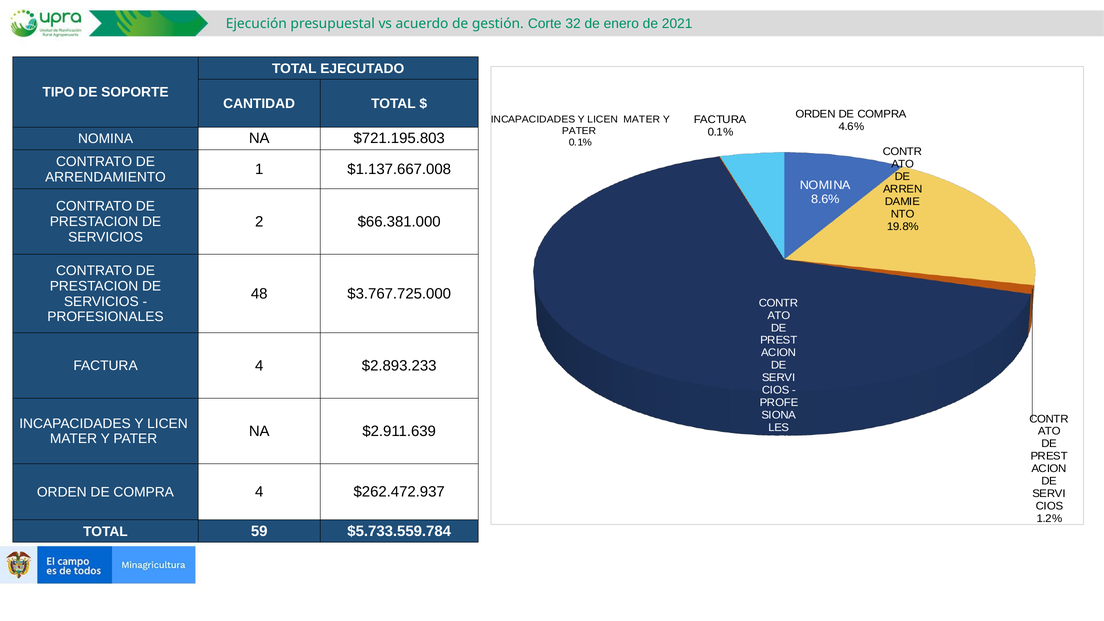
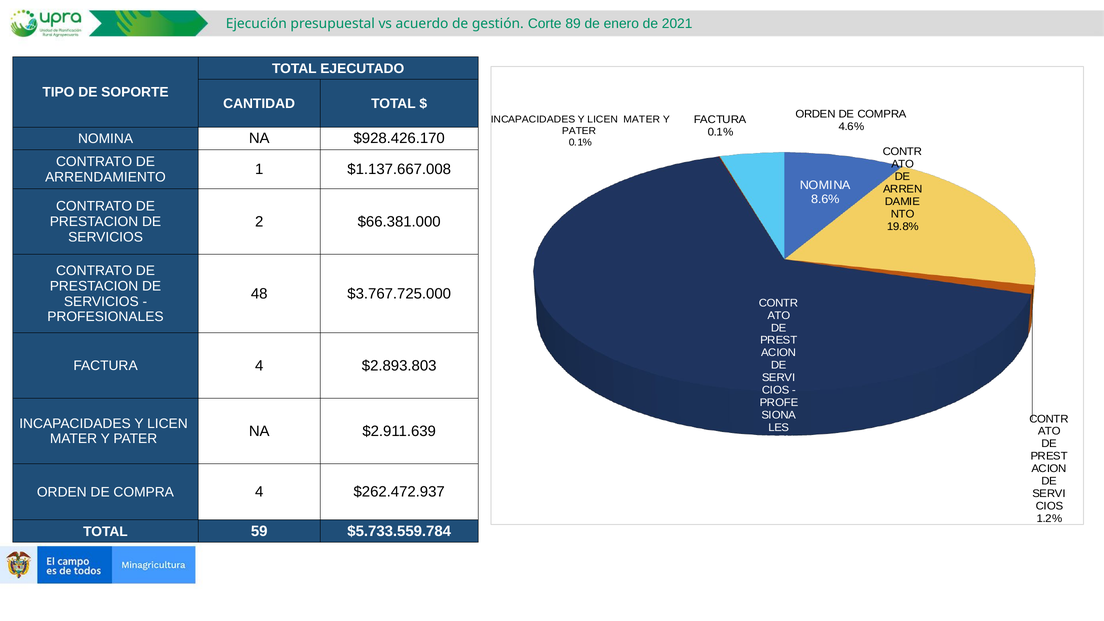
32: 32 -> 89 (573, 24)
$721.195.803: $721.195.803 -> $928.426.170 (399, 139)
$2.893.233: $2.893.233 -> $2.893.803 (399, 366)
